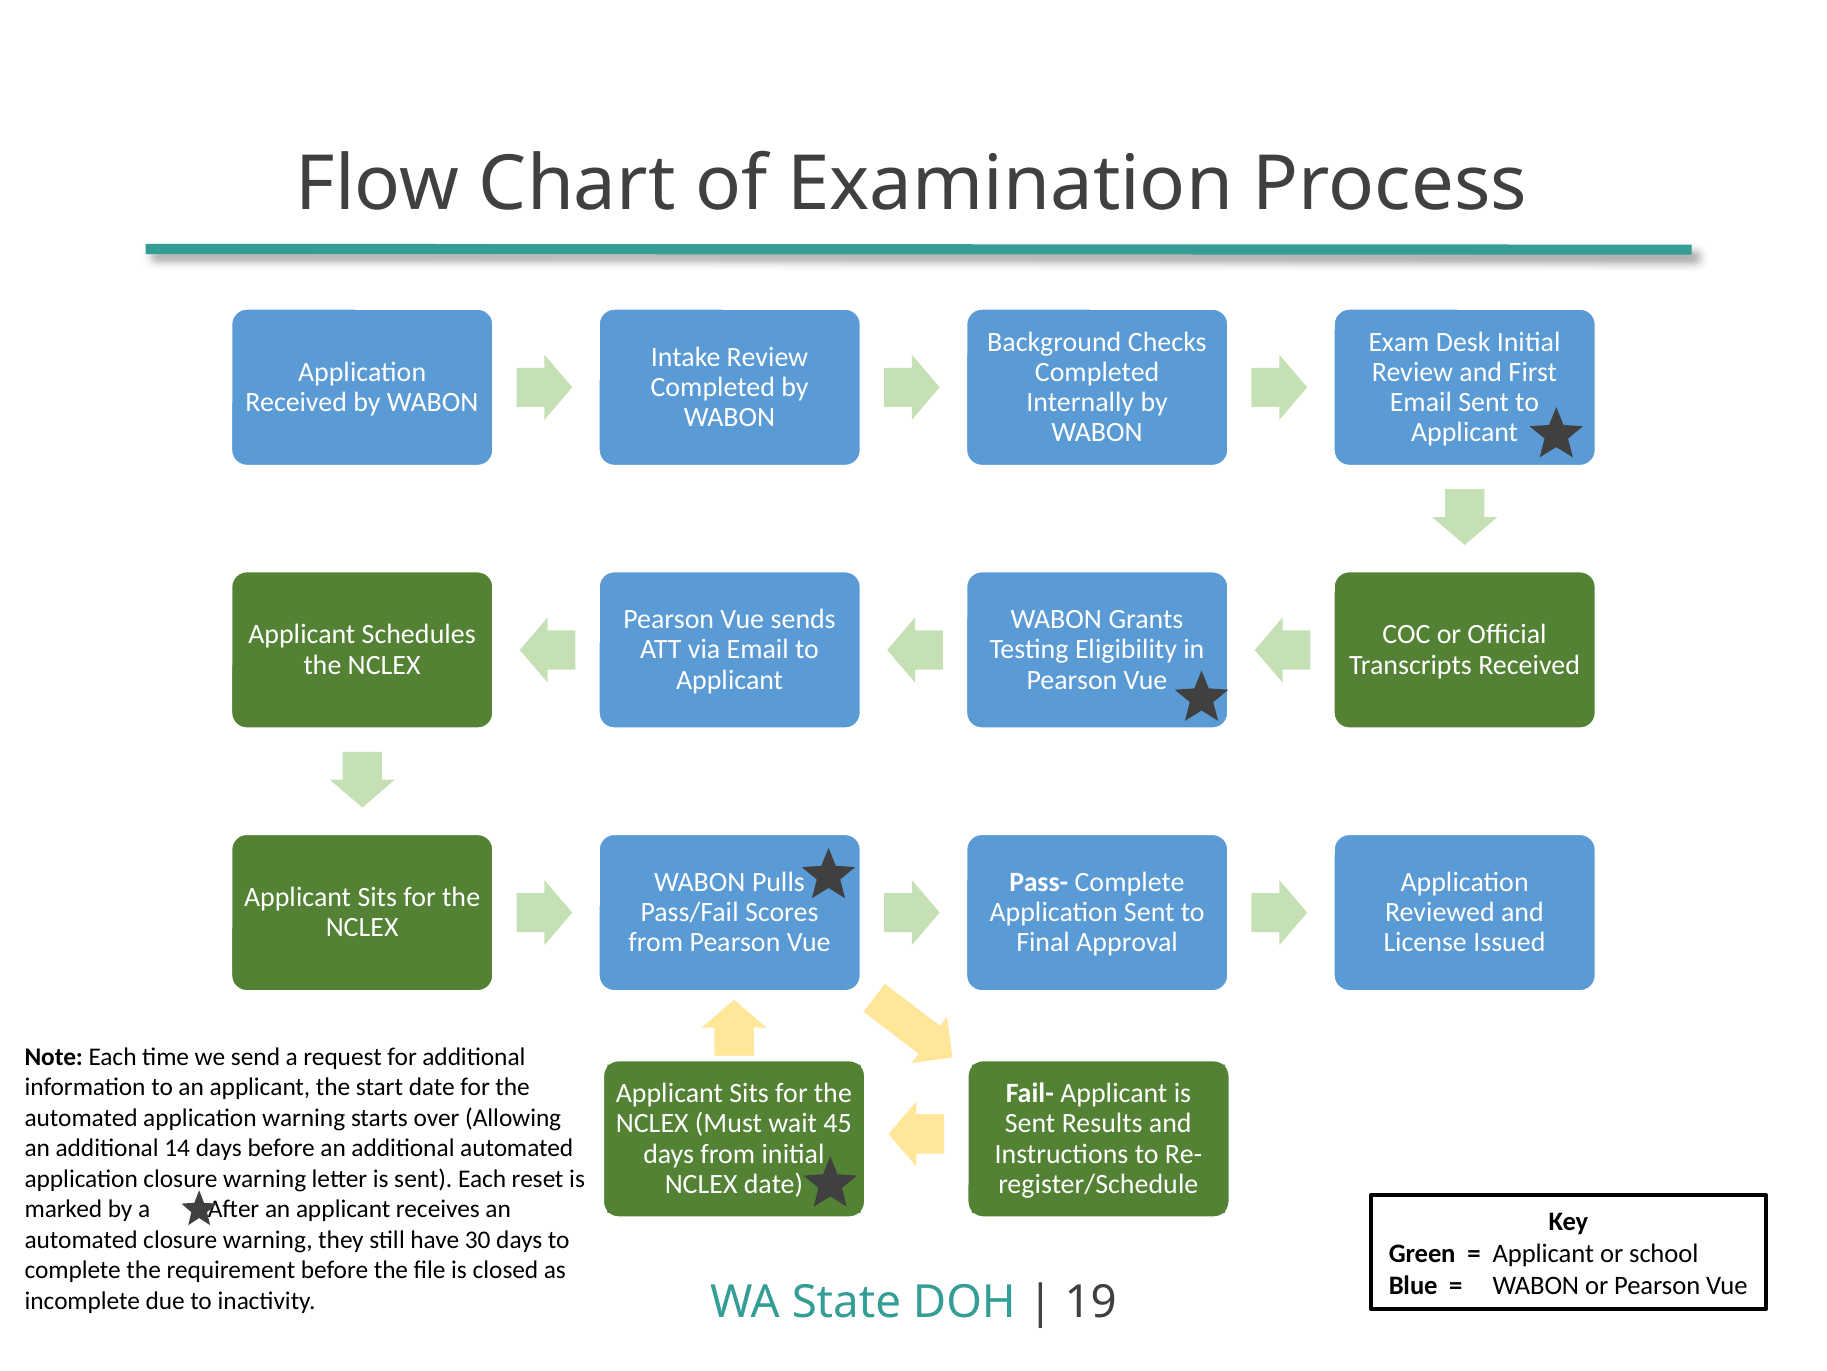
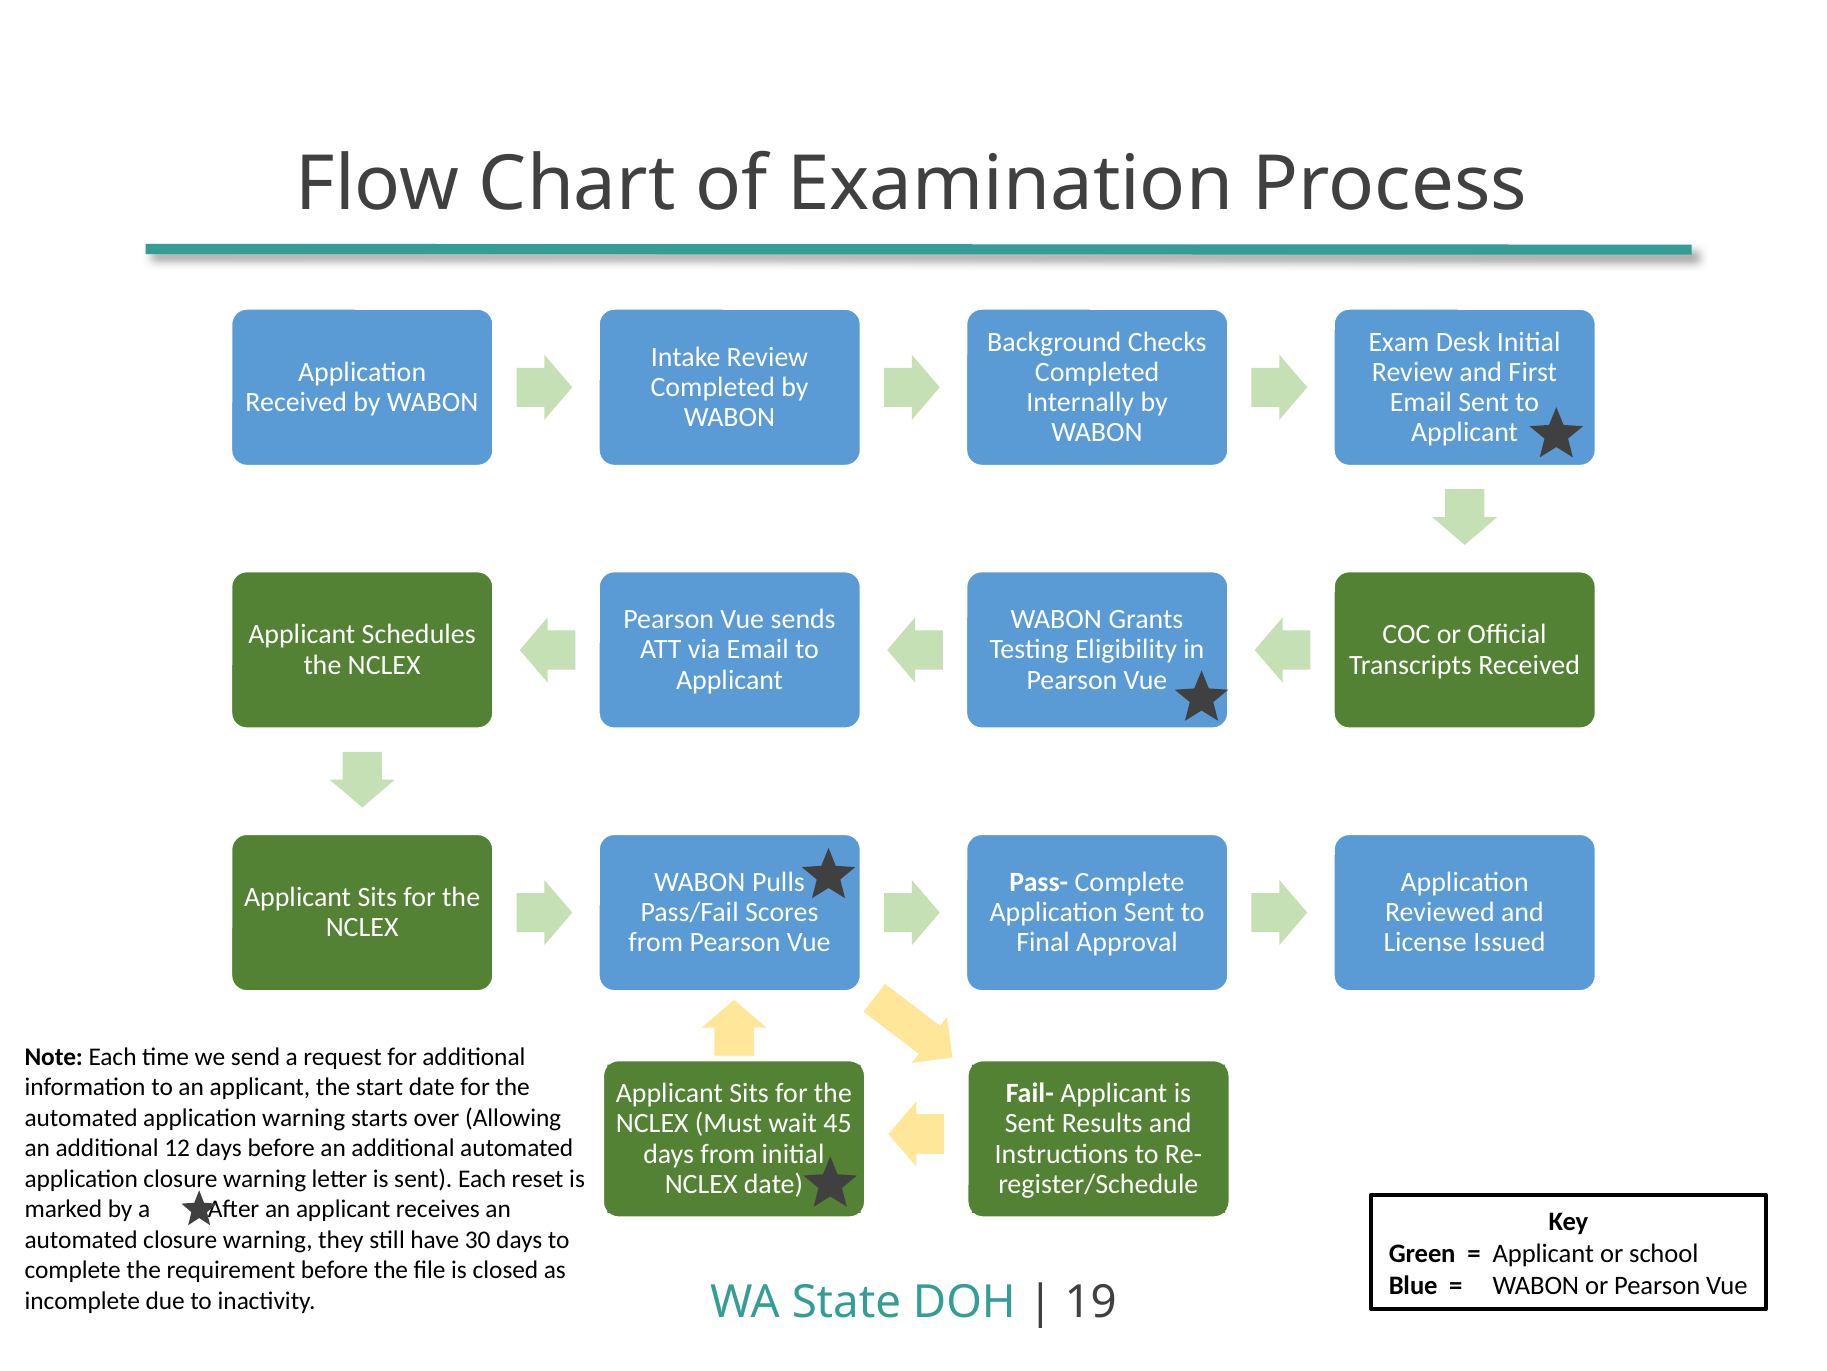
14: 14 -> 12 (177, 1148)
